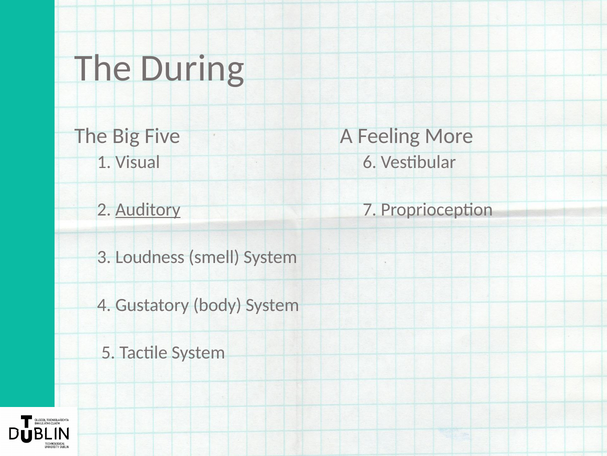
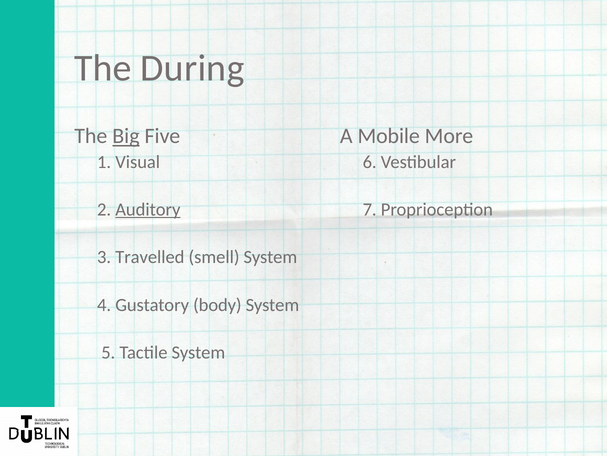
Big underline: none -> present (126, 136)
Feeling: Feeling -> Mobile (389, 136)
Loudness: Loudness -> Travelled (150, 257)
